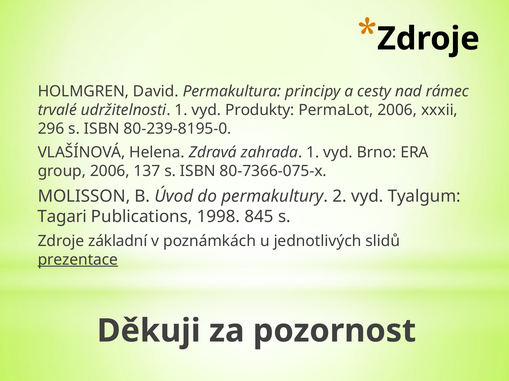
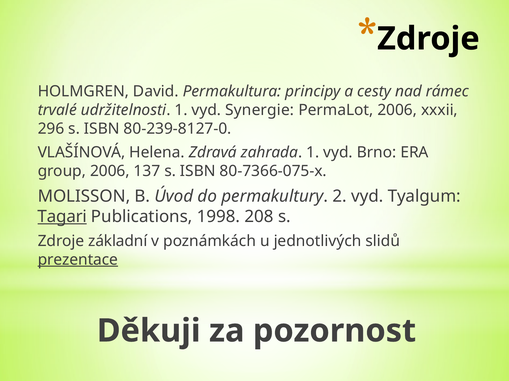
Produkty: Produkty -> Synergie (260, 110)
80-239-8195-0: 80-239-8195-0 -> 80-239-8127-0 (178, 129)
Tagari underline: none -> present (62, 217)
845: 845 -> 208 (259, 217)
